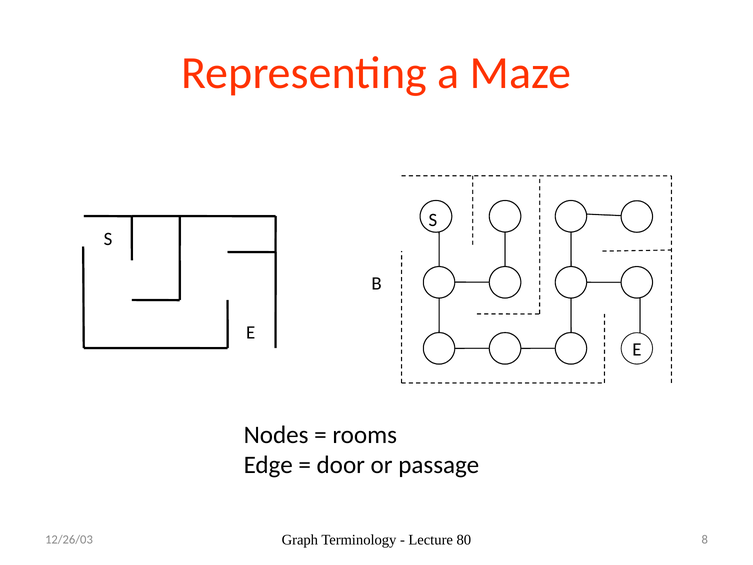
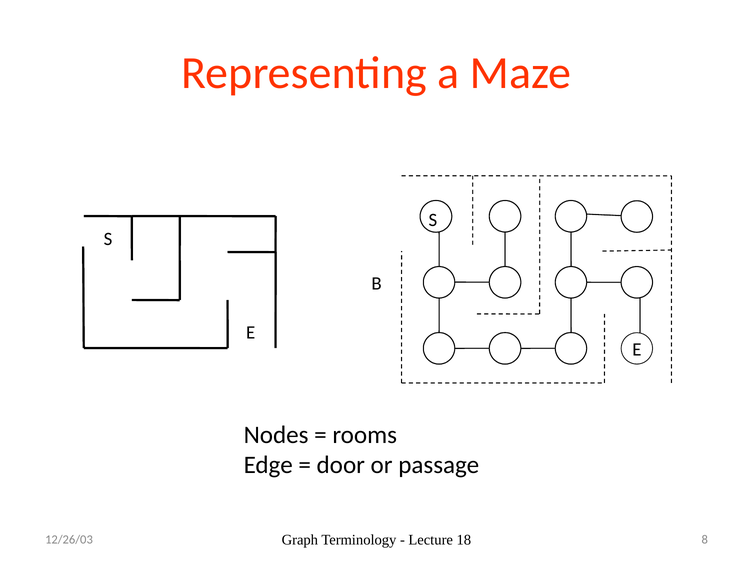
80: 80 -> 18 (464, 539)
